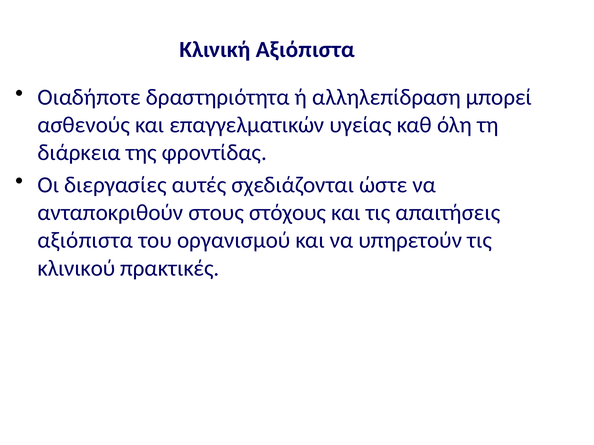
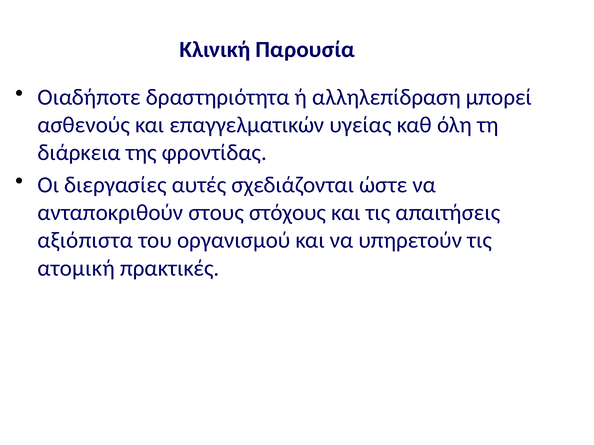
Κλινική Αξιόπιστα: Αξιόπιστα -> Παρουσία (305, 50)
κλινικού: κλινικού -> ατομική (76, 268)
